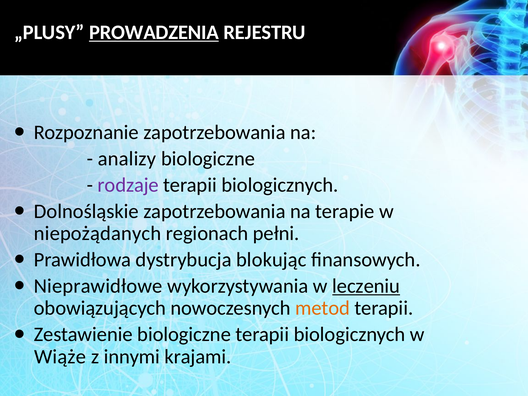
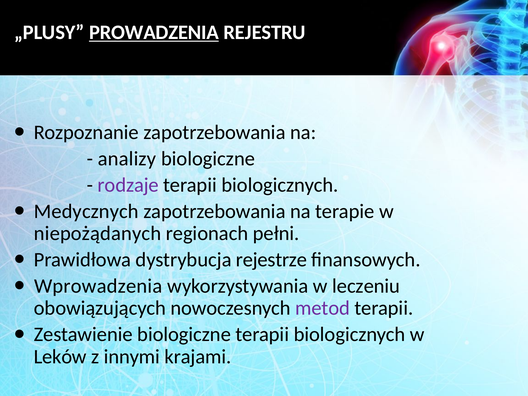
Dolnośląskie: Dolnośląskie -> Medycznych (86, 211)
blokując: blokując -> rejestrze (271, 260)
Nieprawidłowe: Nieprawidłowe -> Wprowadzenia (98, 286)
leczeniu underline: present -> none (366, 286)
metod colour: orange -> purple (323, 308)
Wiąże: Wiąże -> Leków (60, 357)
